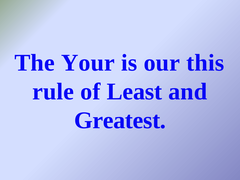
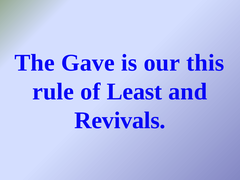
Your: Your -> Gave (88, 63)
Greatest: Greatest -> Revivals (120, 120)
